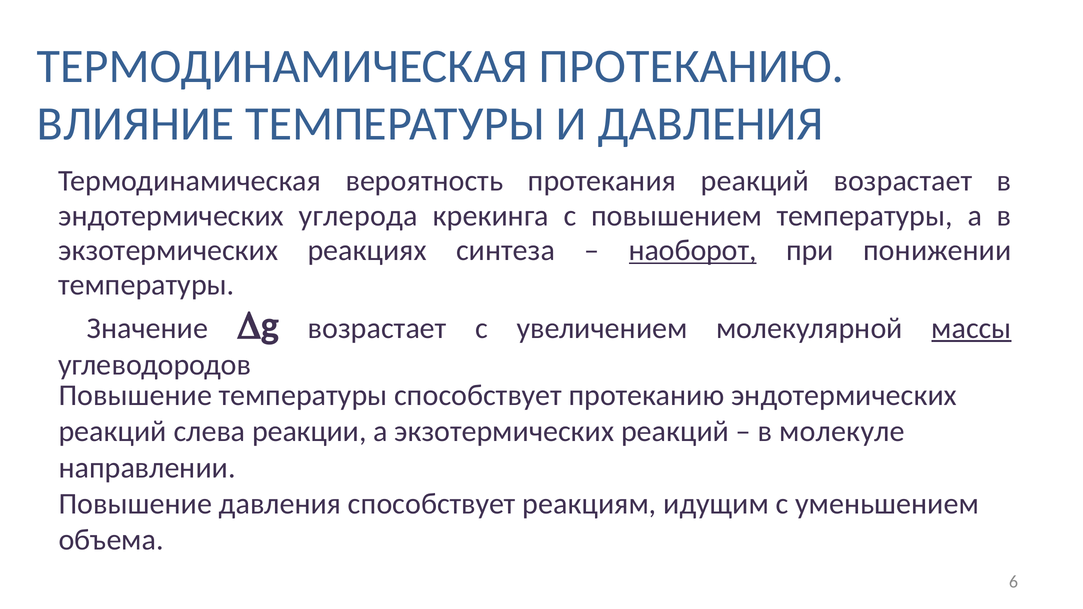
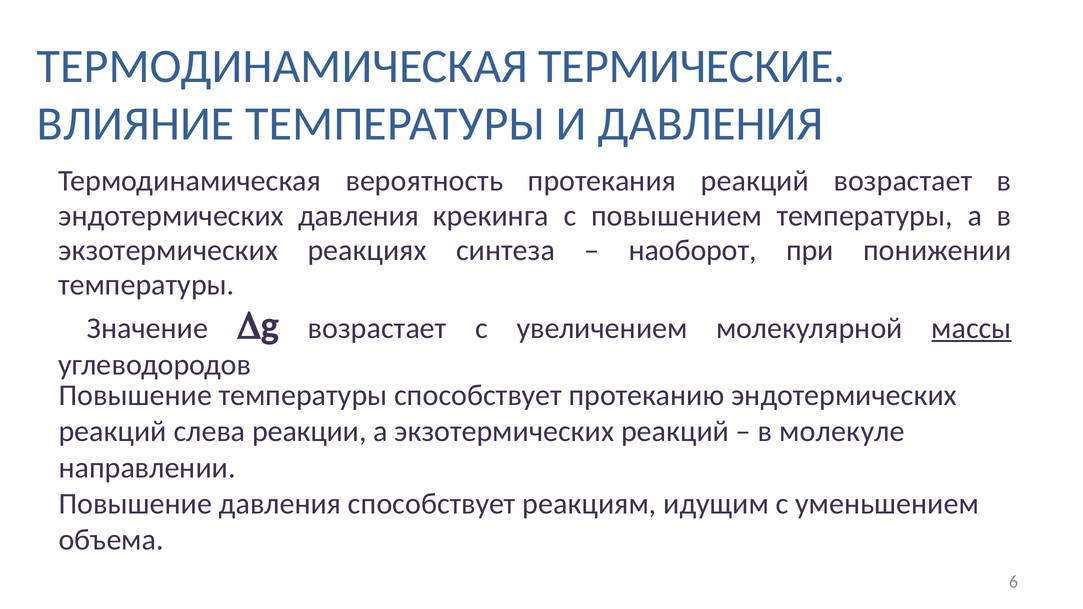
ТЕРМОДИНАМИЧЕСКАЯ ПРОТЕКАНИЮ: ПРОТЕКАНИЮ -> ТЕРМИЧЕСКИЕ (692, 66)
эндотермических углерода: углерода -> давления (359, 216)
наоборот underline: present -> none (693, 250)
